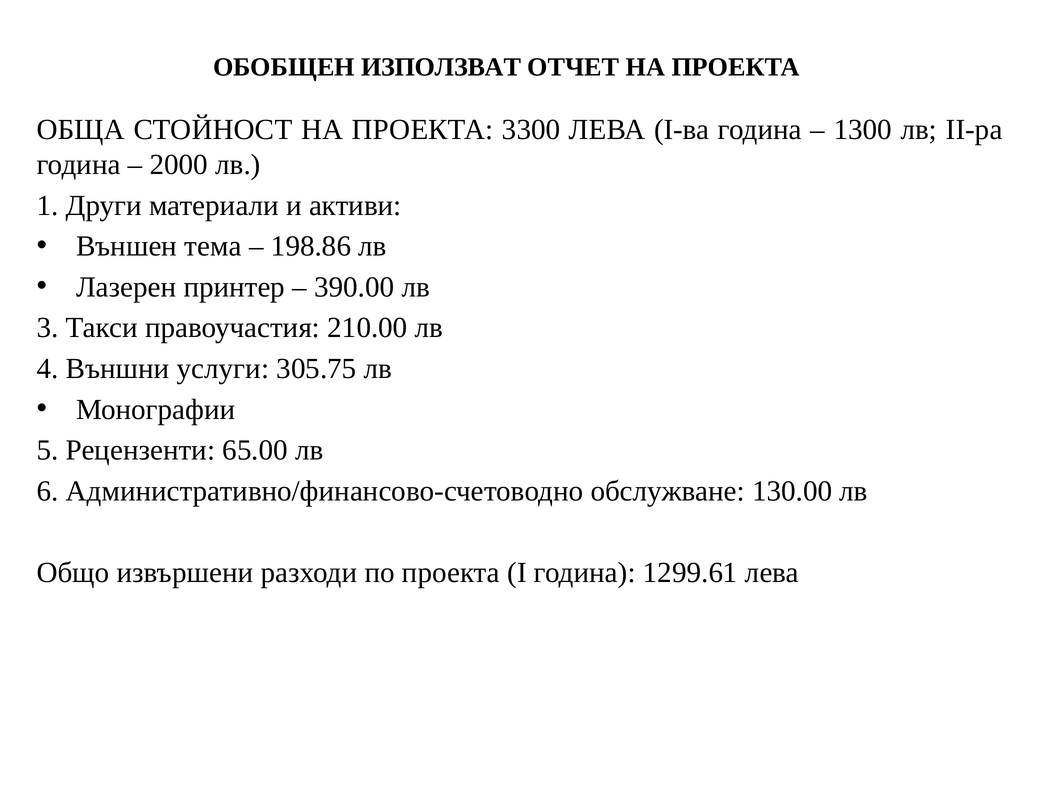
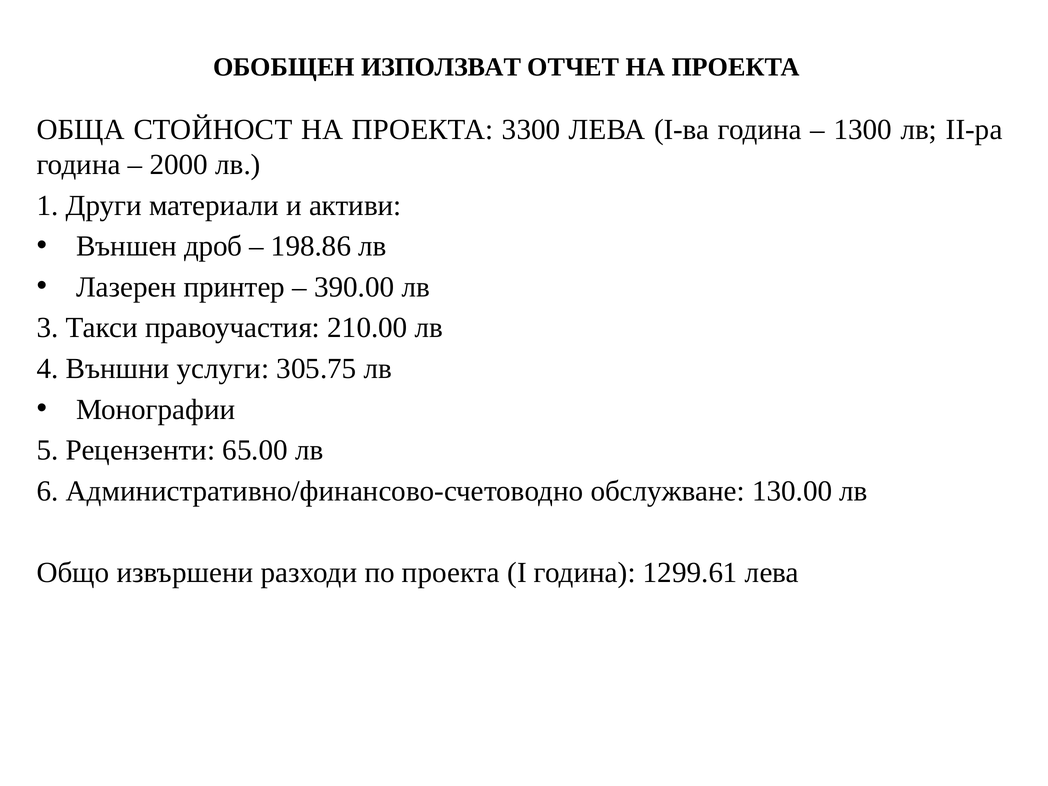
тема: тема -> дроб (213, 246)
